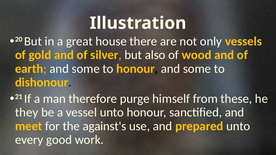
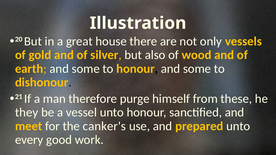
against's: against's -> canker's (104, 126)
